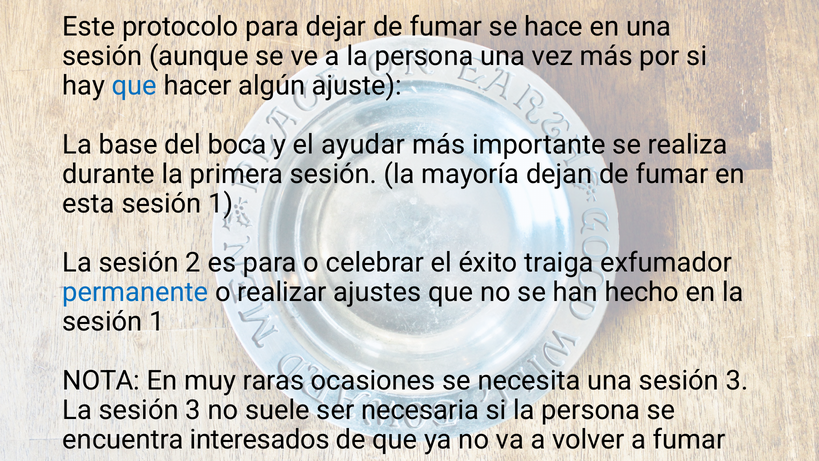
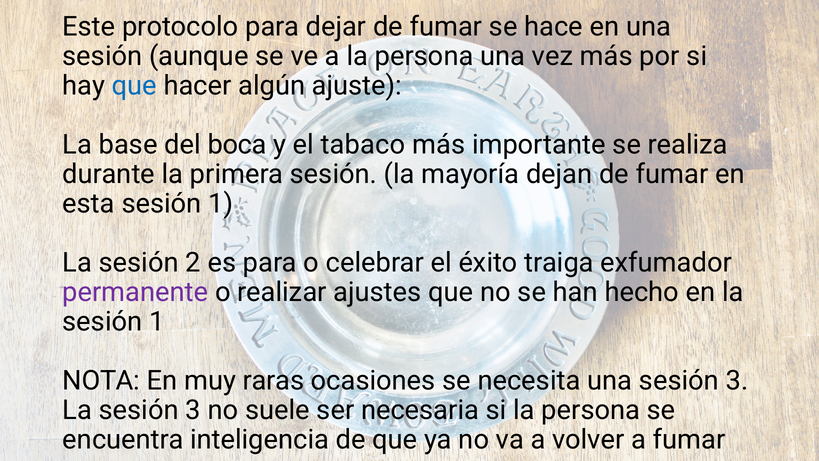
ayudar: ayudar -> tabaco (363, 145)
permanente colour: blue -> purple (135, 292)
interesados: interesados -> inteligencia (260, 440)
